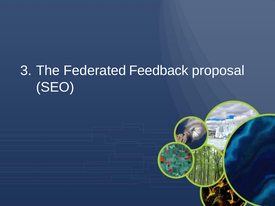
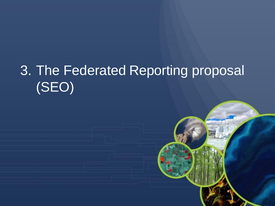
Feedback: Feedback -> Reporting (159, 71)
